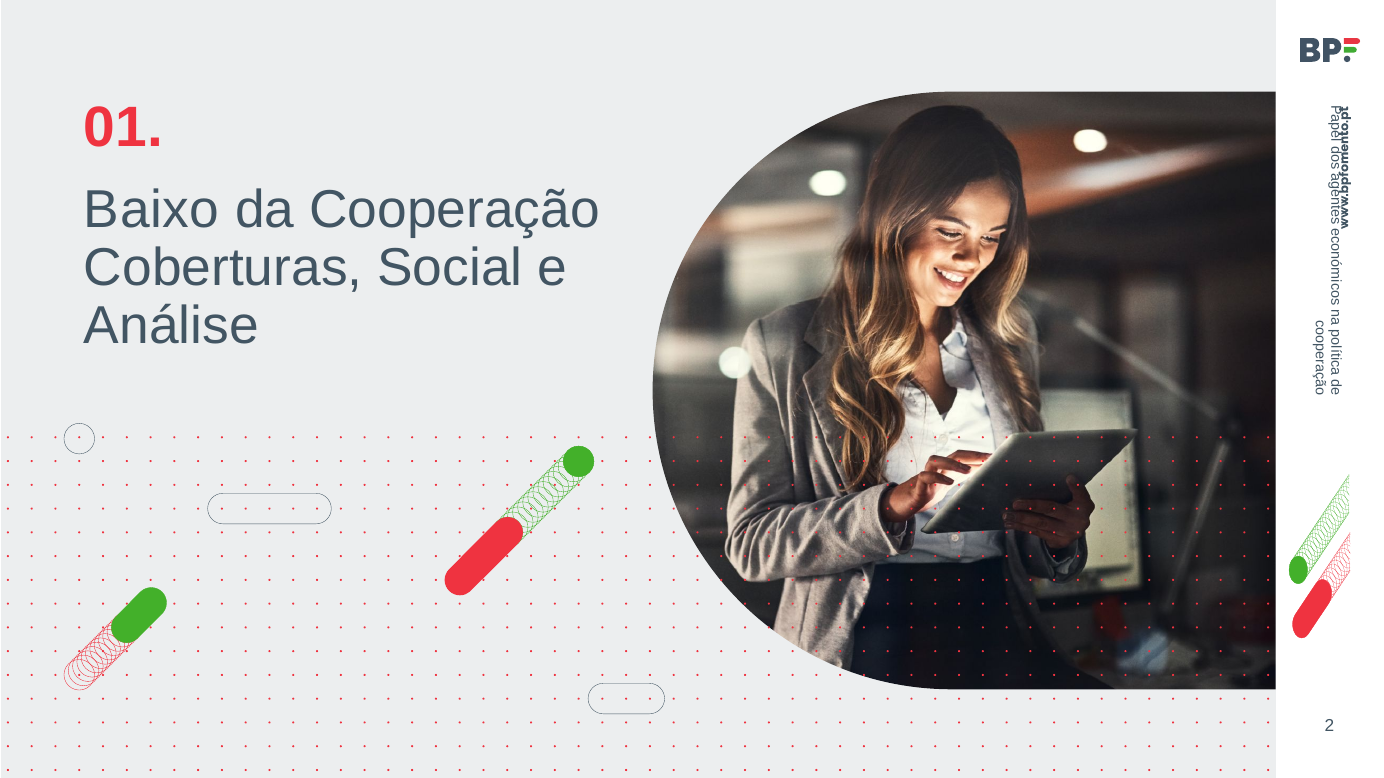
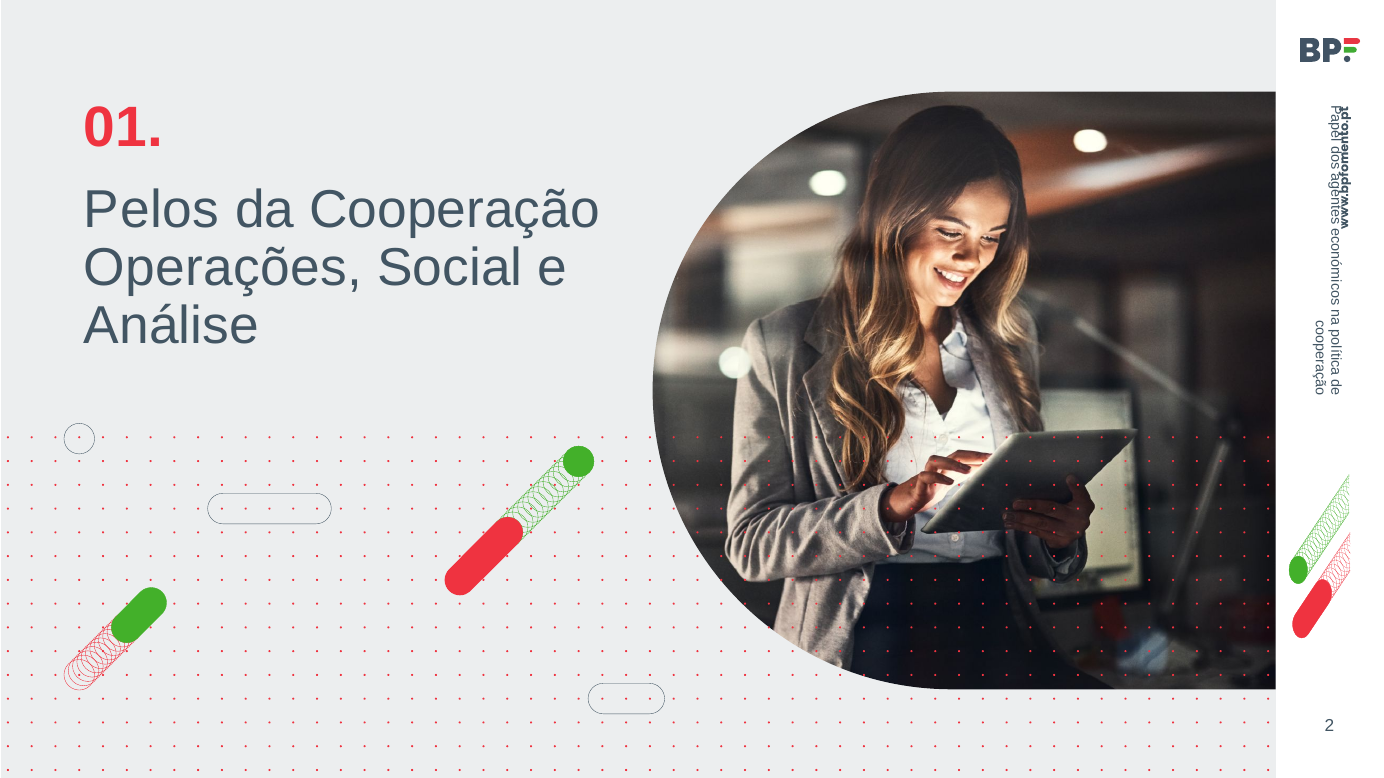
Baixo: Baixo -> Pelos (152, 211)
Coberturas: Coberturas -> Operações (223, 268)
